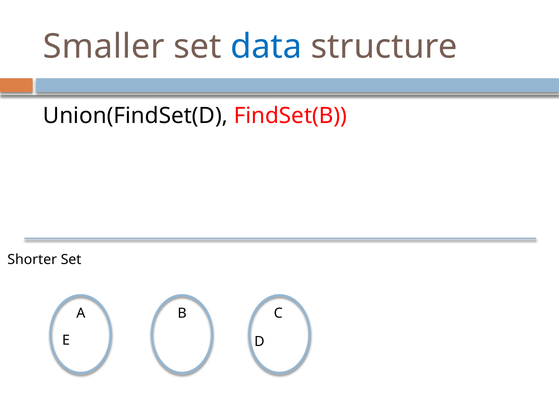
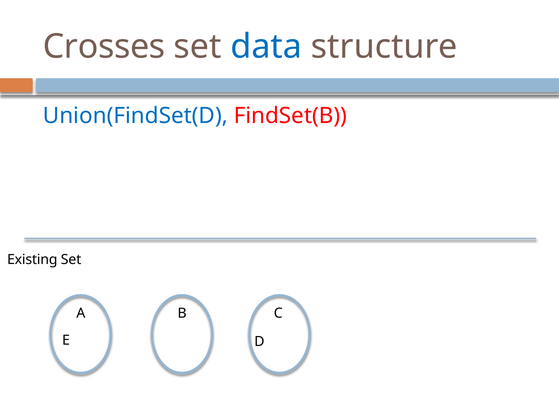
Smaller: Smaller -> Crosses (104, 47)
Union(FindSet(D colour: black -> blue (135, 116)
Shorter: Shorter -> Existing (32, 260)
